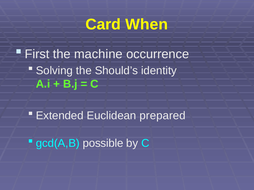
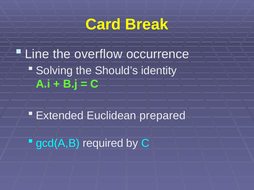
When: When -> Break (147, 25)
First: First -> Line (37, 54)
machine: machine -> overflow (98, 54)
possible: possible -> required (103, 144)
